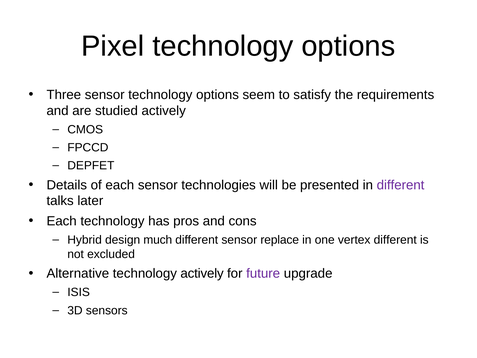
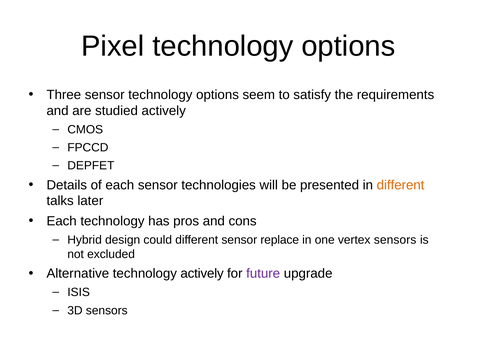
different colour: purple -> orange (401, 185)
much: much -> could (158, 240)
vertex different: different -> sensors (395, 240)
